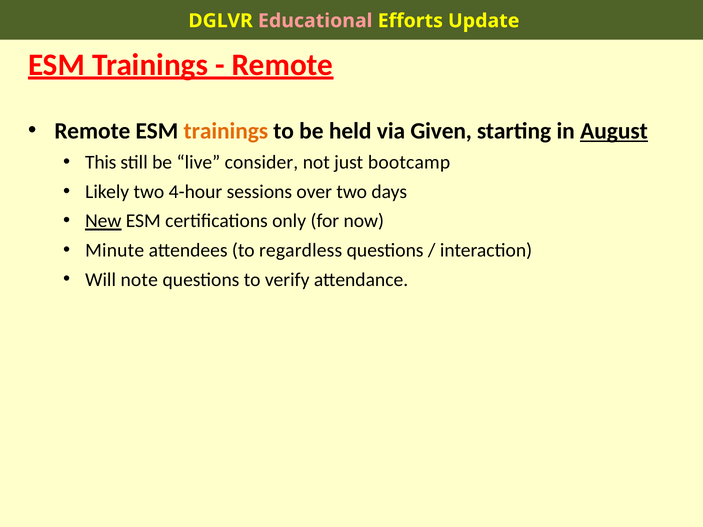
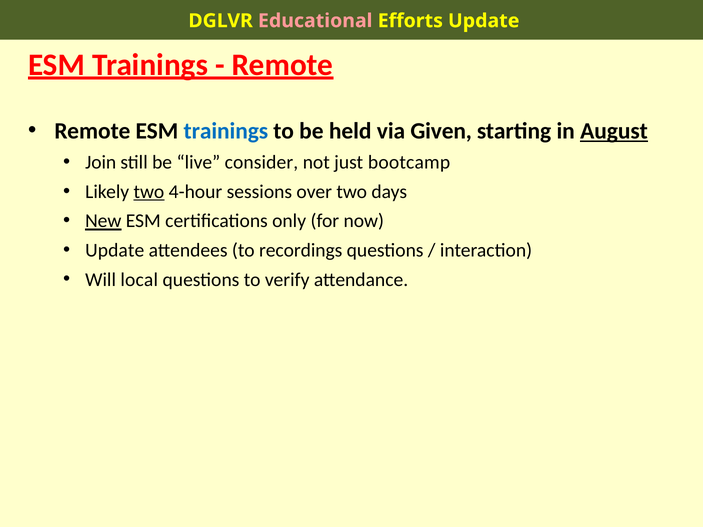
trainings colour: orange -> blue (226, 131)
This: This -> Join (101, 162)
two underline: none -> present (149, 192)
Minute: Minute -> Update (115, 250)
regardless: regardless -> recordings (301, 250)
note: note -> local (139, 280)
